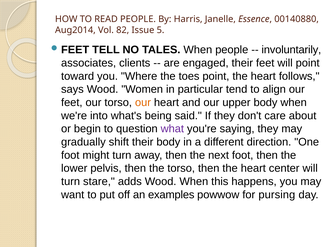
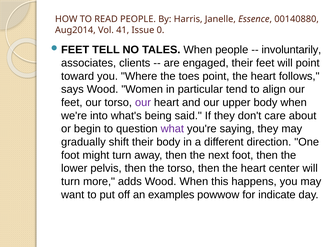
82: 82 -> 41 (123, 30)
5: 5 -> 0 (161, 30)
our colour: orange -> purple (143, 103)
stare: stare -> more (99, 182)
pursing: pursing -> indicate (277, 195)
